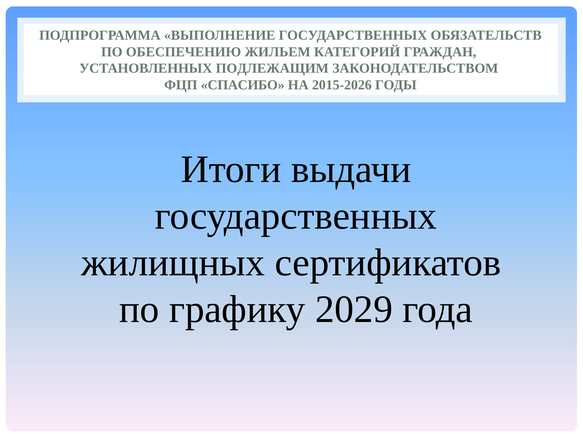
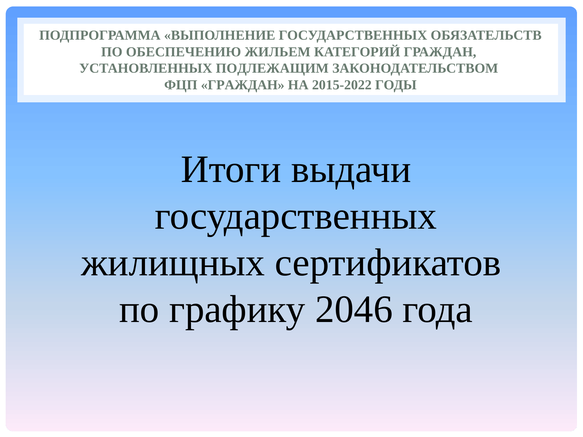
ФЦП СПАСИБО: СПАСИБО -> ГРАЖДАН (243, 85)
2015-2026: 2015-2026 -> 2015-2022 (342, 85)
2029: 2029 -> 2046 (354, 309)
